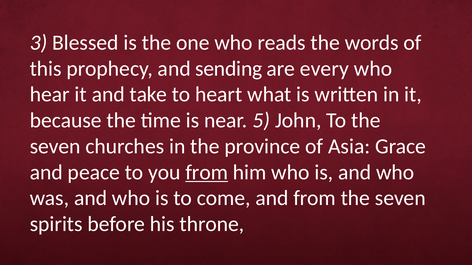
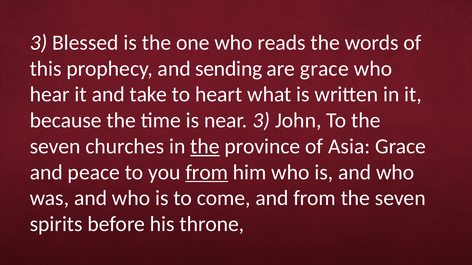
are every: every -> grace (324, 69)
near 5: 5 -> 3 (261, 121)
the underline: none -> present (205, 147)
